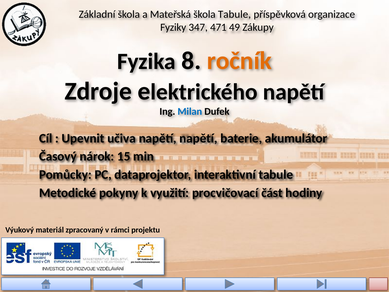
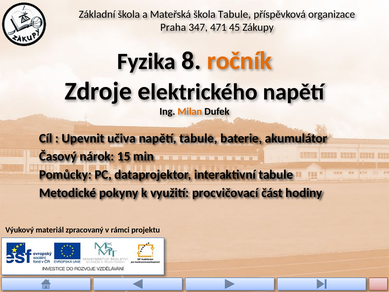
Fyziky: Fyziky -> Praha (173, 27)
49: 49 -> 45 (234, 27)
Milan colour: blue -> orange (190, 111)
napětí napětí: napětí -> tabule (198, 138)
